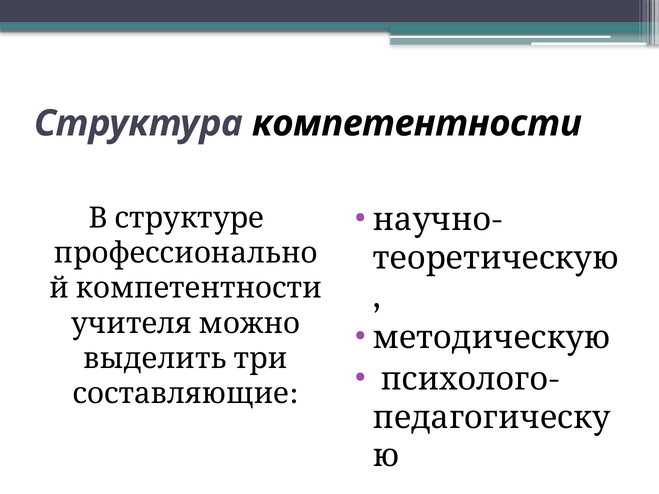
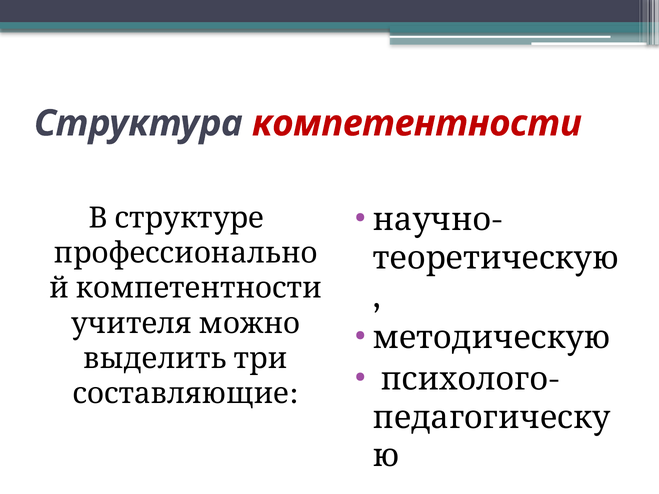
компетентности colour: black -> red (417, 123)
